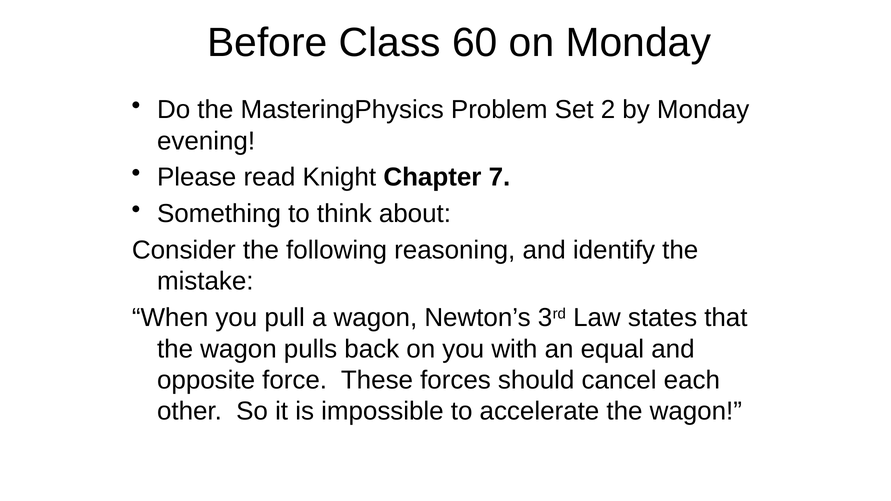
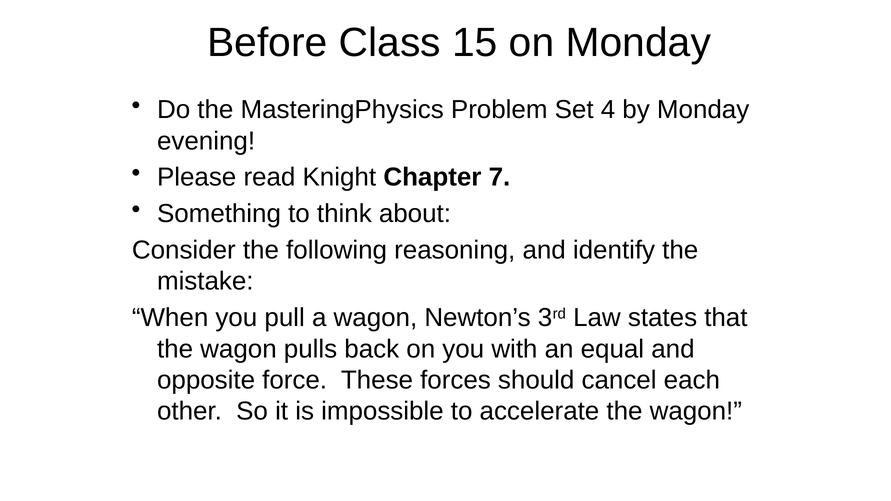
60: 60 -> 15 (475, 43)
2: 2 -> 4 (608, 110)
